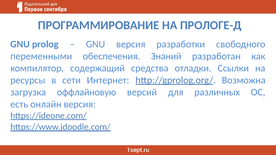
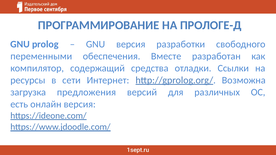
Знаний: Знаний -> Вместе (166, 56)
оффлайновую: оффлайновую -> предложения (86, 92)
